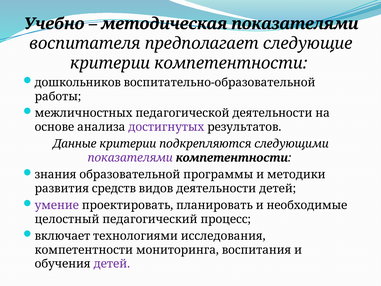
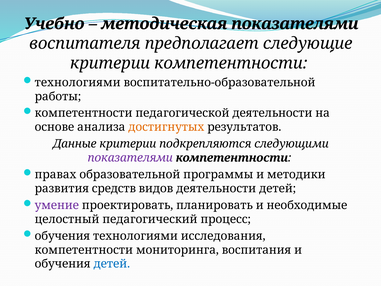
дошкольников: дошкольников -> технологиями (78, 82)
межличностных: межличностных -> компетентности (84, 113)
достигнутых colour: purple -> orange (166, 127)
знания: знания -> правах (55, 174)
включает: включает -> обучения (62, 236)
детей colour: purple -> blue (112, 264)
